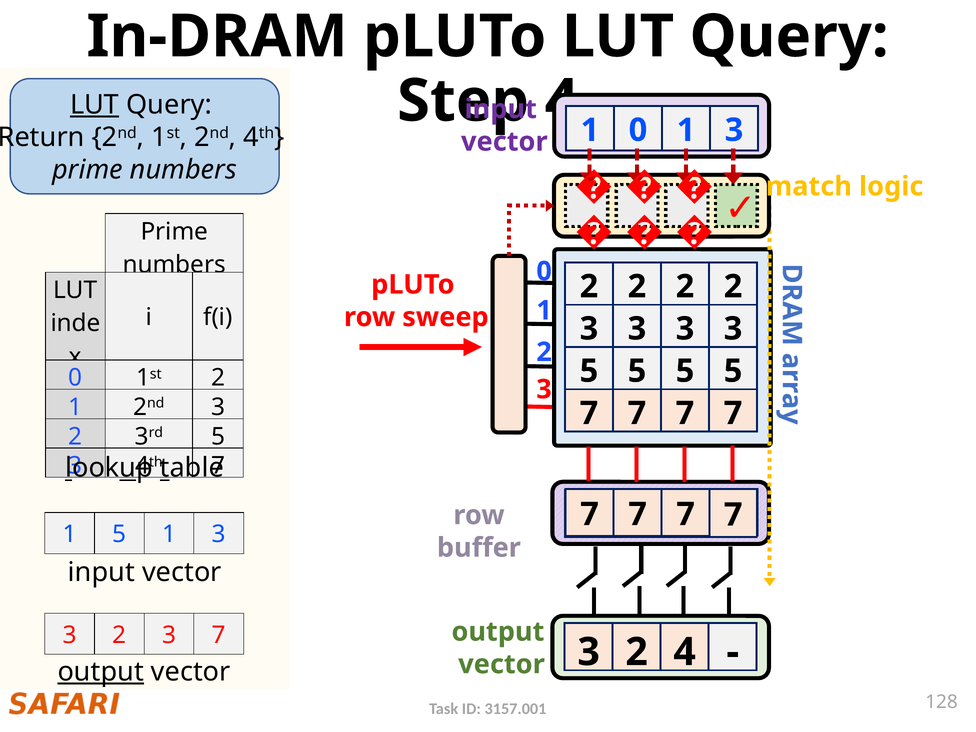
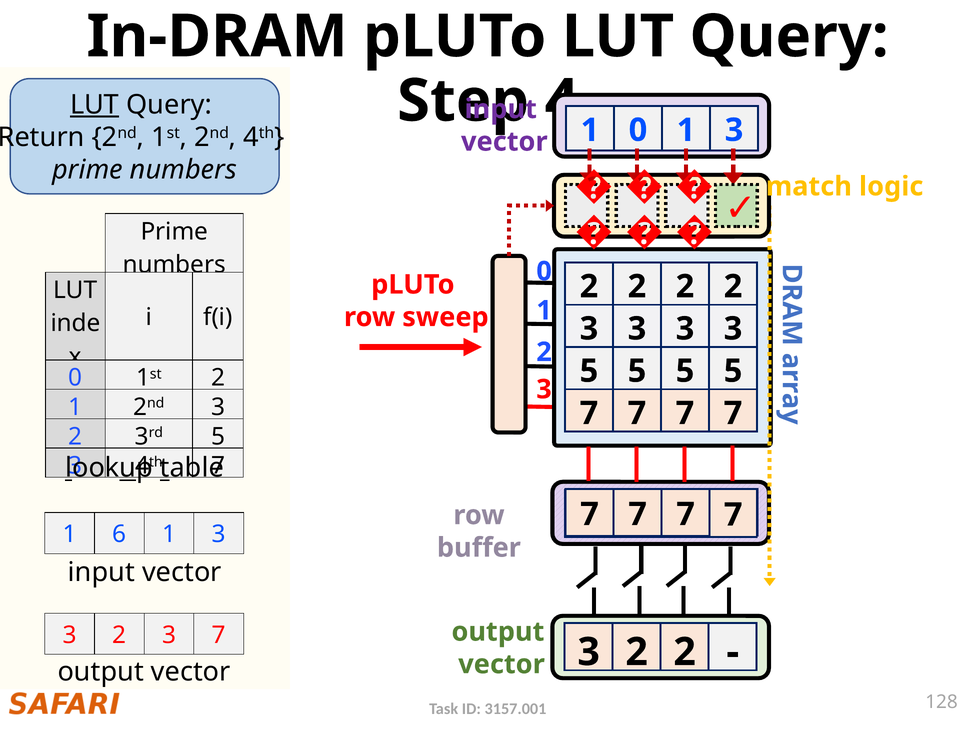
1 5: 5 -> 6 (119, 534)
3 2 4: 4 -> 2 (685, 652)
output underline: present -> none (101, 672)
